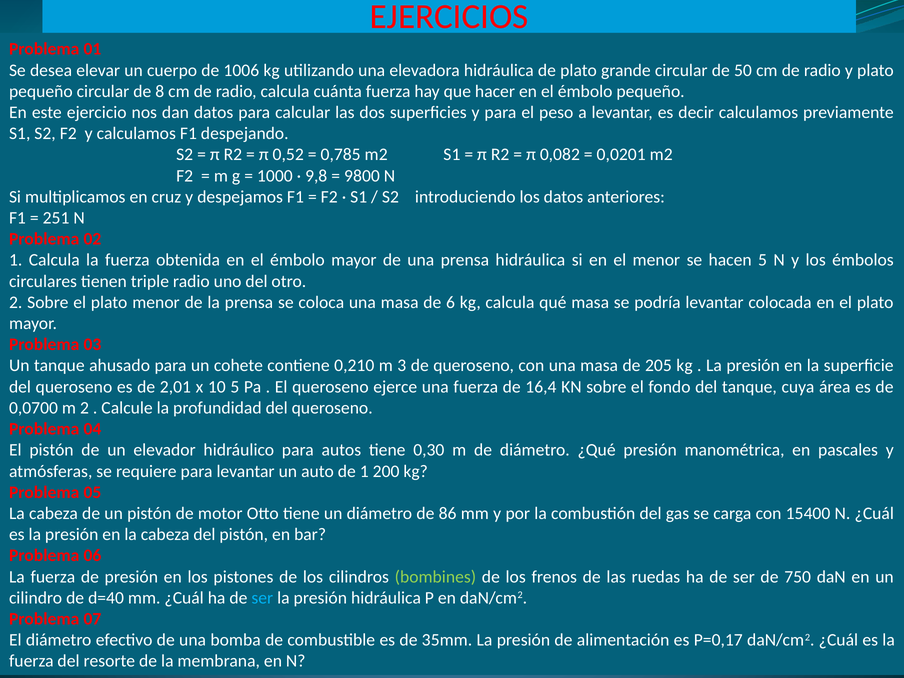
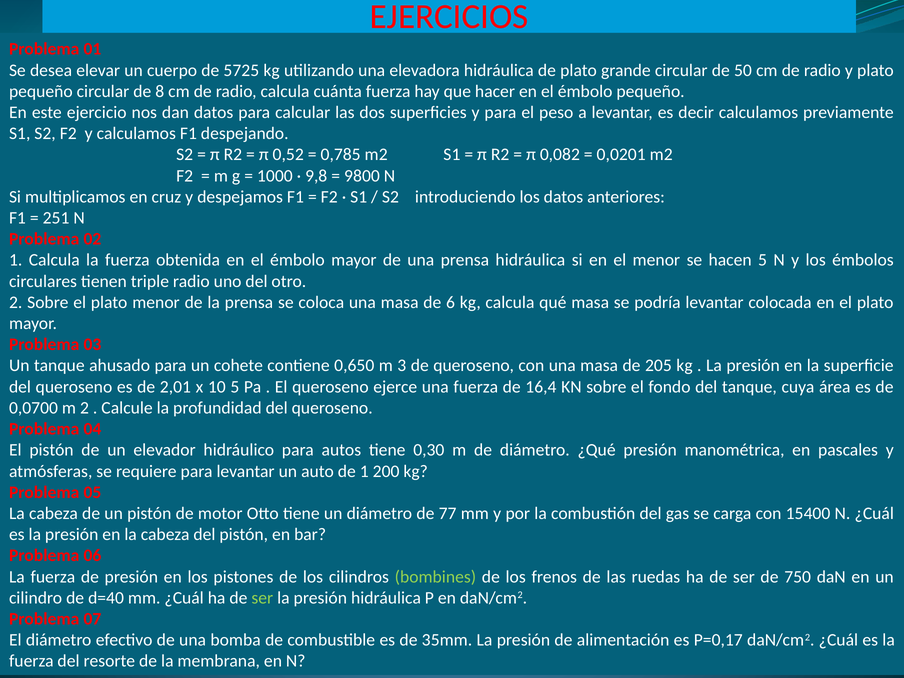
1006: 1006 -> 5725 (241, 70)
0,210: 0,210 -> 0,650 (354, 366)
86: 86 -> 77 (448, 513)
ser colour: light blue -> light green (262, 598)
